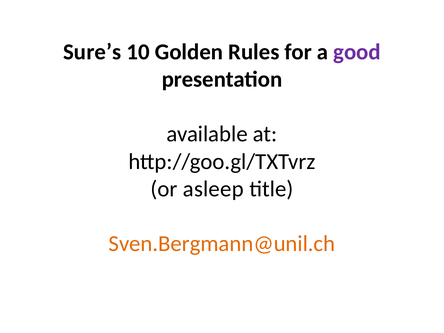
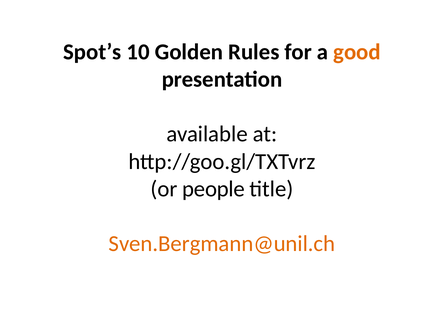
Sure’s: Sure’s -> Spot’s (92, 52)
good colour: purple -> orange (357, 52)
asleep: asleep -> people (214, 189)
